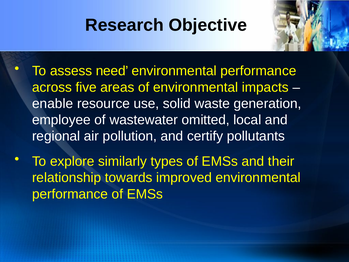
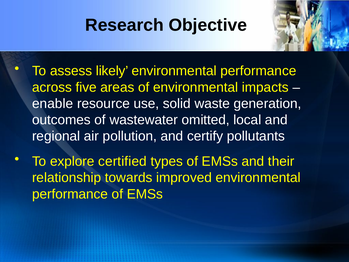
need: need -> likely (112, 71)
employee: employee -> outcomes (61, 120)
similarly: similarly -> certified (122, 161)
